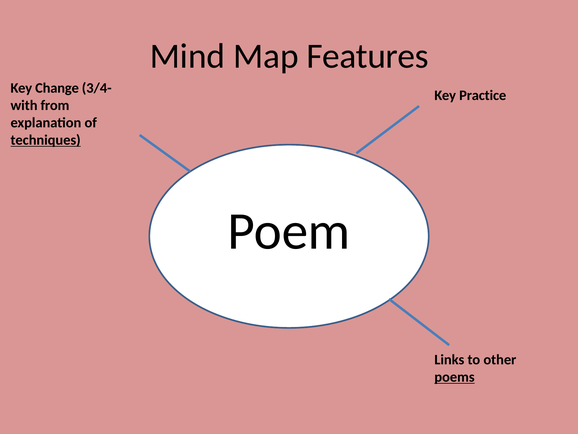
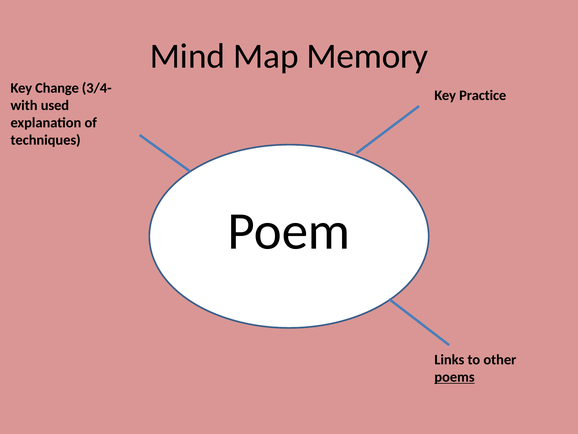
Features: Features -> Memory (367, 56)
from: from -> used (55, 105)
techniques underline: present -> none (46, 140)
